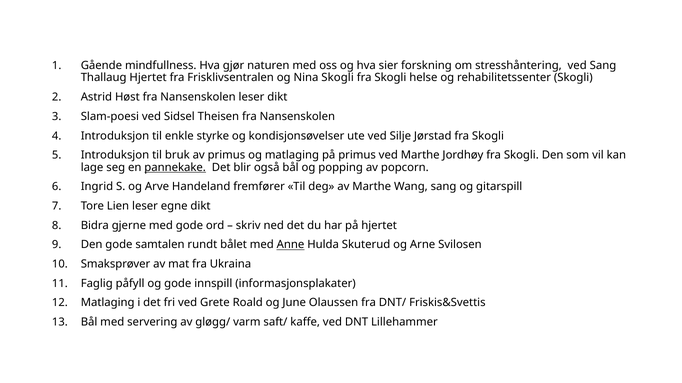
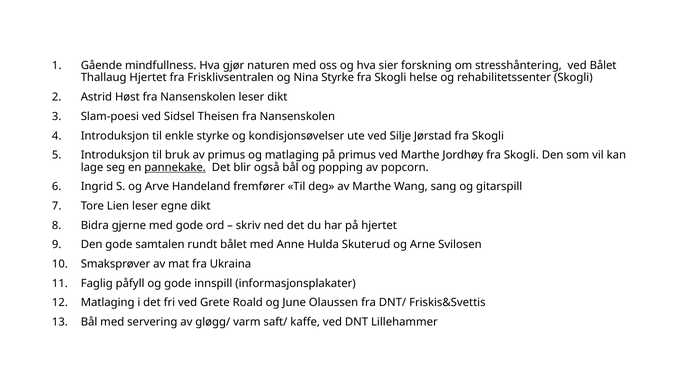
ved Sang: Sang -> Bålet (603, 66)
Nina Skogli: Skogli -> Styrke (338, 78)
Anne underline: present -> none (291, 245)
